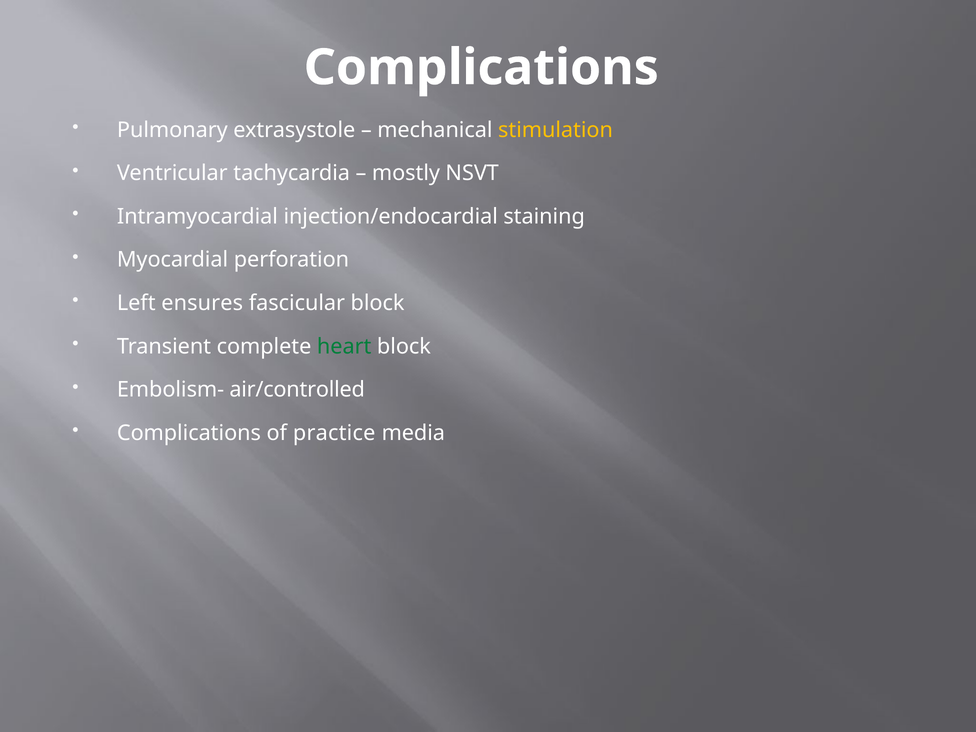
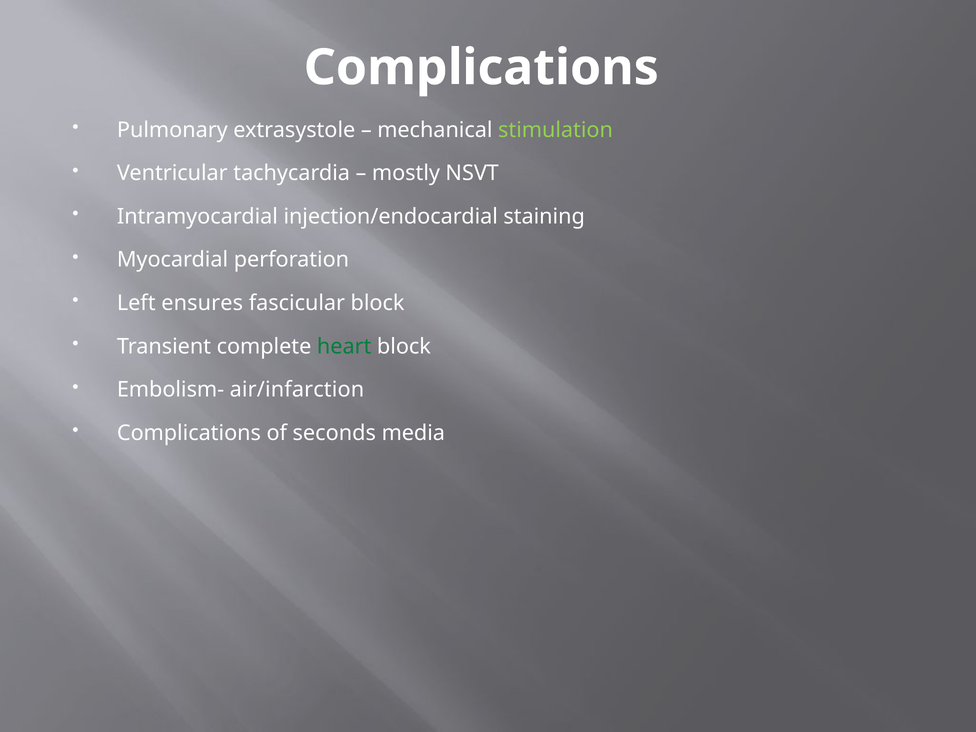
stimulation colour: yellow -> light green (556, 130)
air/controlled: air/controlled -> air/infarction (297, 390)
practice: practice -> seconds (334, 433)
